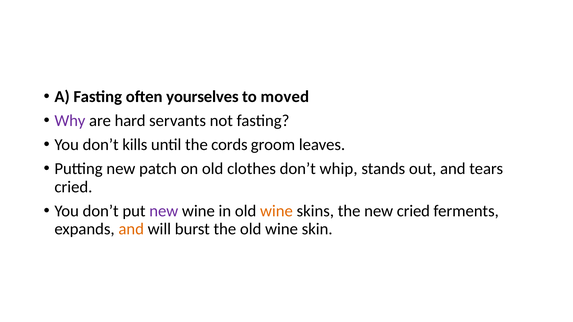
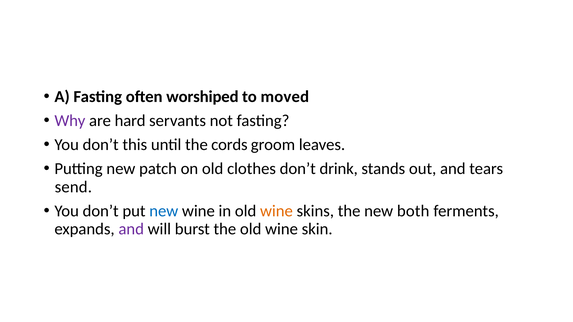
yourselves: yourselves -> worshiped (202, 97)
kills: kills -> this (135, 145)
whip: whip -> drink (339, 169)
cried: cried -> send (73, 187)
new colour: purple -> blue (164, 211)
new cried: cried -> both (413, 211)
and colour: orange -> purple (131, 229)
